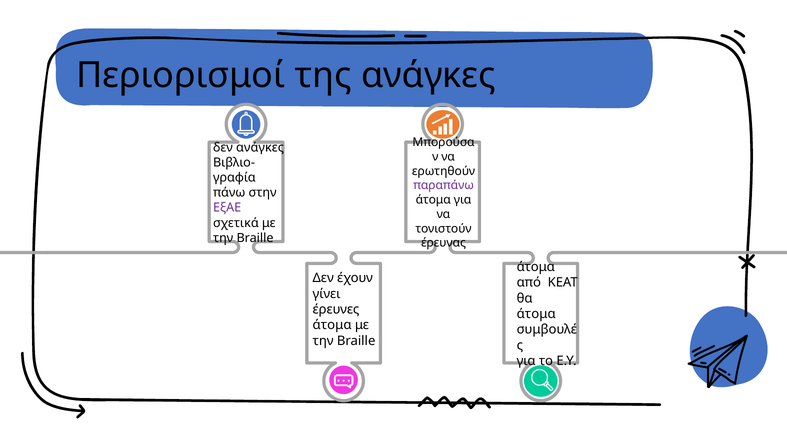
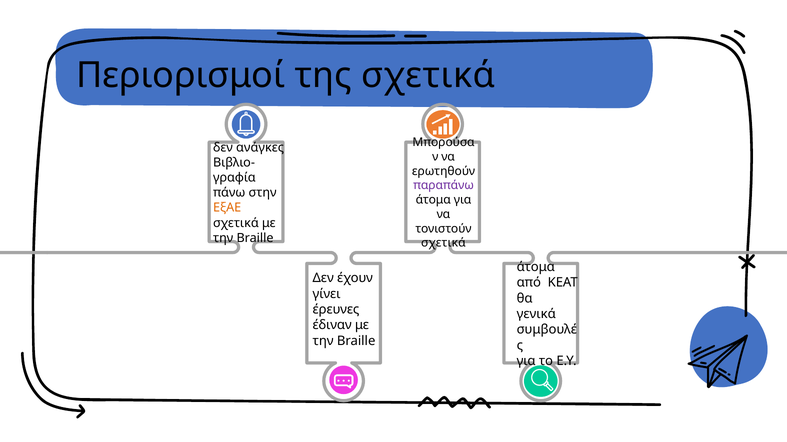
της ανάγκες: ανάγκες -> σχετικά (428, 76)
ΕξΑΕ colour: purple -> orange (227, 208)
έρευνας: έρευνας -> σχετικά (443, 243)
άτομα: άτομα -> γενικά (536, 314)
άτομα: άτομα -> έδιναν (332, 326)
